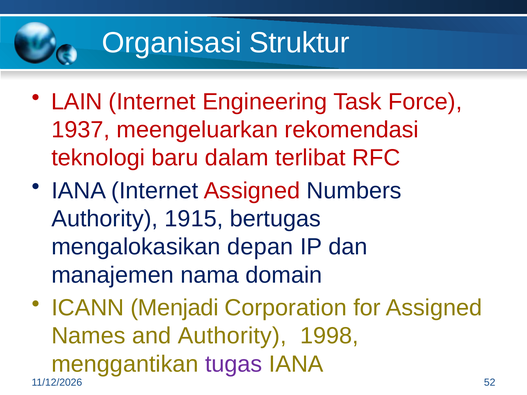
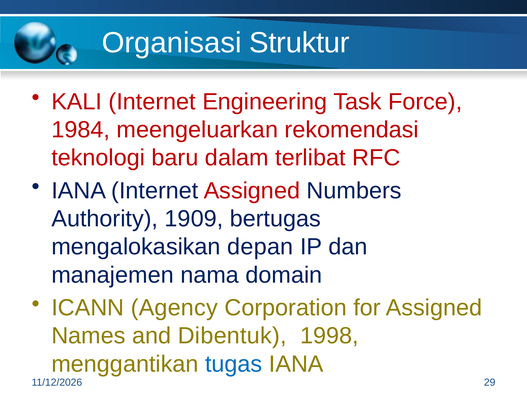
LAIN: LAIN -> KALI (77, 102)
1937: 1937 -> 1984 (81, 130)
1915: 1915 -> 1909 (194, 219)
Menjadi: Menjadi -> Agency (174, 308)
and Authority: Authority -> Dibentuk (232, 336)
tugas colour: purple -> blue (234, 364)
52: 52 -> 29 (490, 383)
